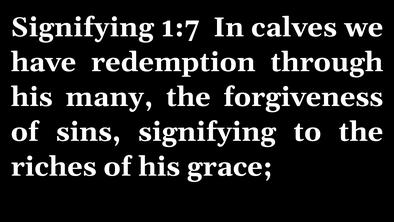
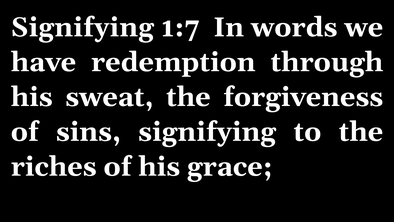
calves: calves -> words (294, 27)
many: many -> sweat (109, 97)
